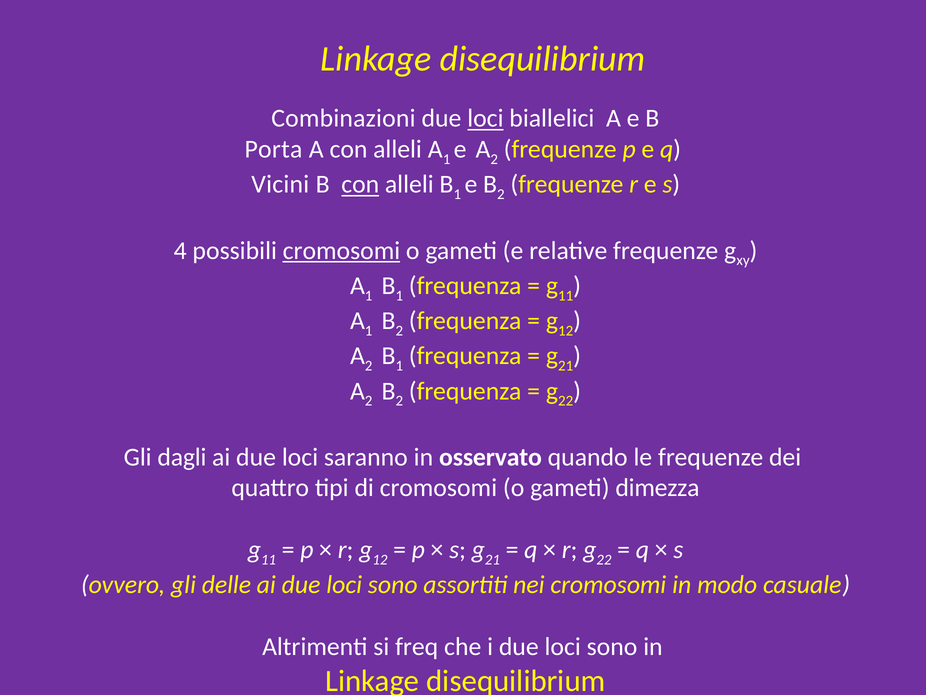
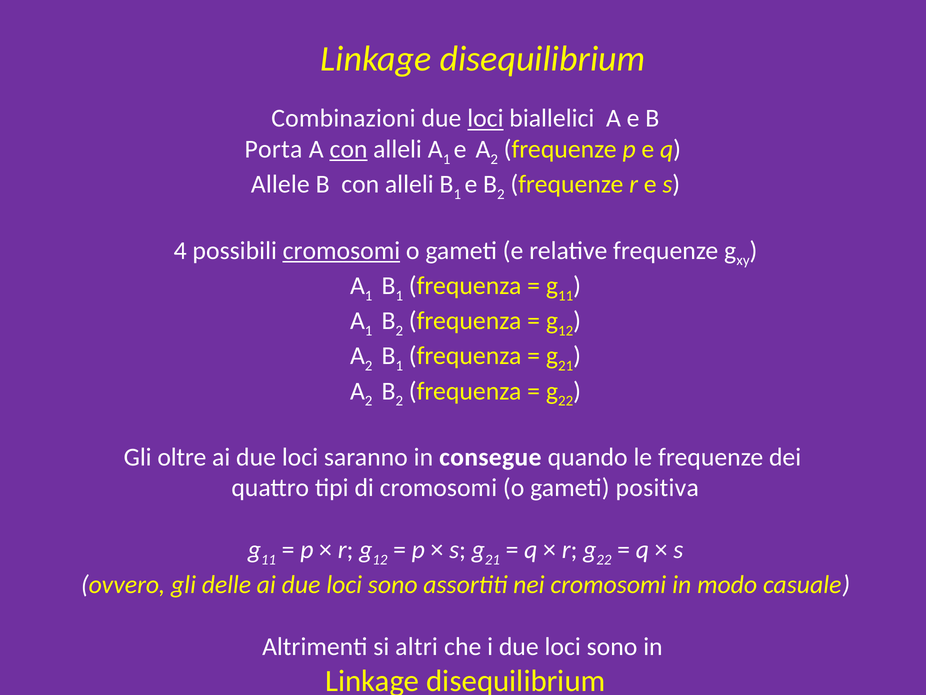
con underline: none -> present (349, 149)
Vicini: Vicini -> Allele (280, 184)
con underline: present -> none (360, 184)
dagli: dagli -> oltre (182, 457)
osservato: osservato -> consegue (490, 457)
dimezza: dimezza -> positiva (657, 488)
freq: freq -> altri (417, 646)
